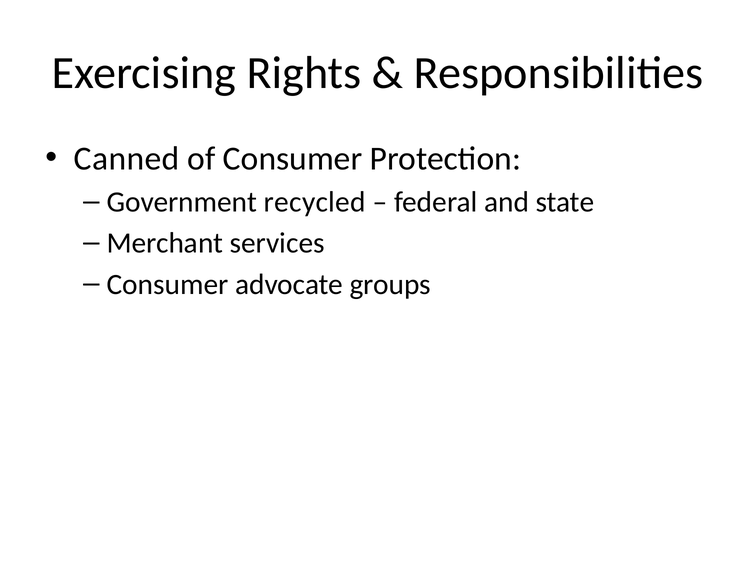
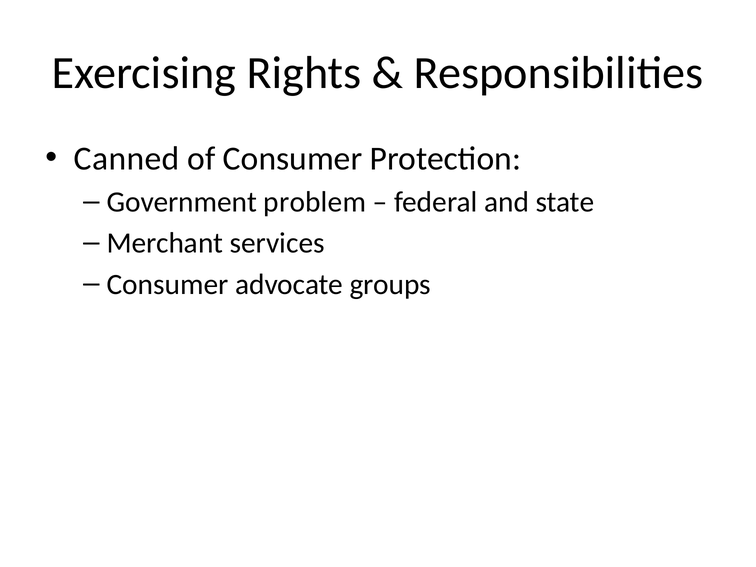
recycled: recycled -> problem (315, 202)
